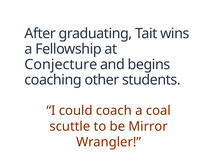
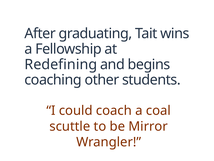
Conjecture: Conjecture -> Redefining (61, 64)
